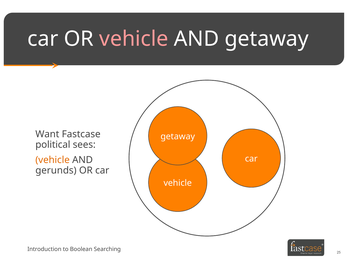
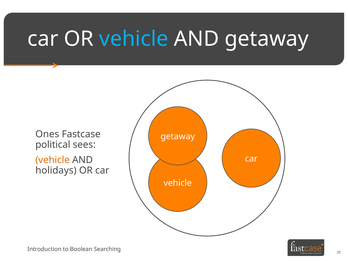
vehicle colour: pink -> light blue (134, 39)
Want: Want -> Ones (47, 134)
gerunds: gerunds -> holidays (56, 170)
